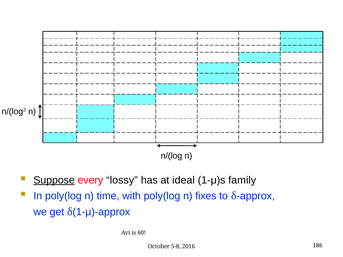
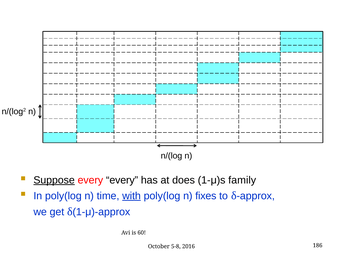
every lossy: lossy -> every (122, 180)
ideal: ideal -> does (184, 180)
with underline: none -> present (132, 196)
